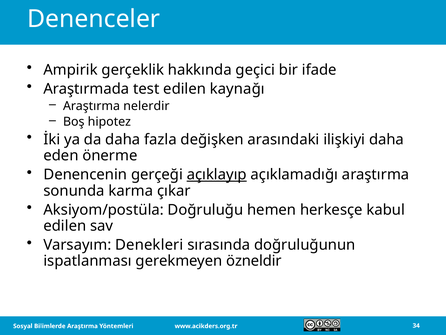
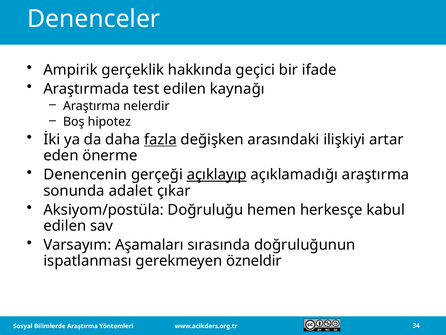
fazla underline: none -> present (160, 139)
ilişkiyi daha: daha -> artar (386, 139)
karma: karma -> adalet (131, 191)
Denekleri: Denekleri -> Aşamaları (149, 245)
